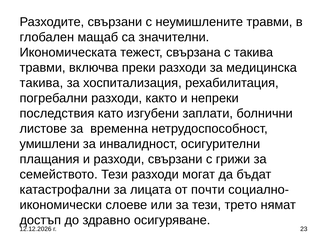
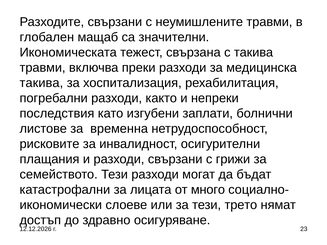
умишлени: умишлени -> рисковите (50, 144)
почти: почти -> много (208, 190)
